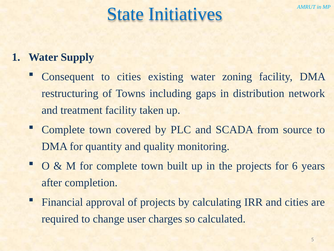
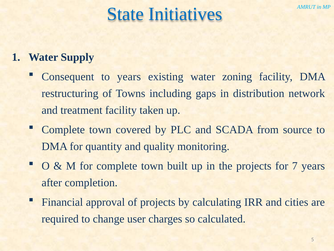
to cities: cities -> years (129, 76)
6: 6 -> 7 (295, 166)
